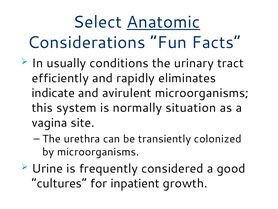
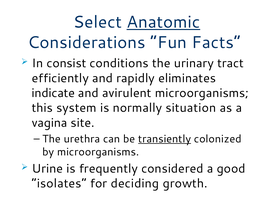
usually: usually -> consist (66, 63)
transiently underline: none -> present (165, 139)
cultures: cultures -> isolates (59, 183)
inpatient: inpatient -> deciding (135, 183)
